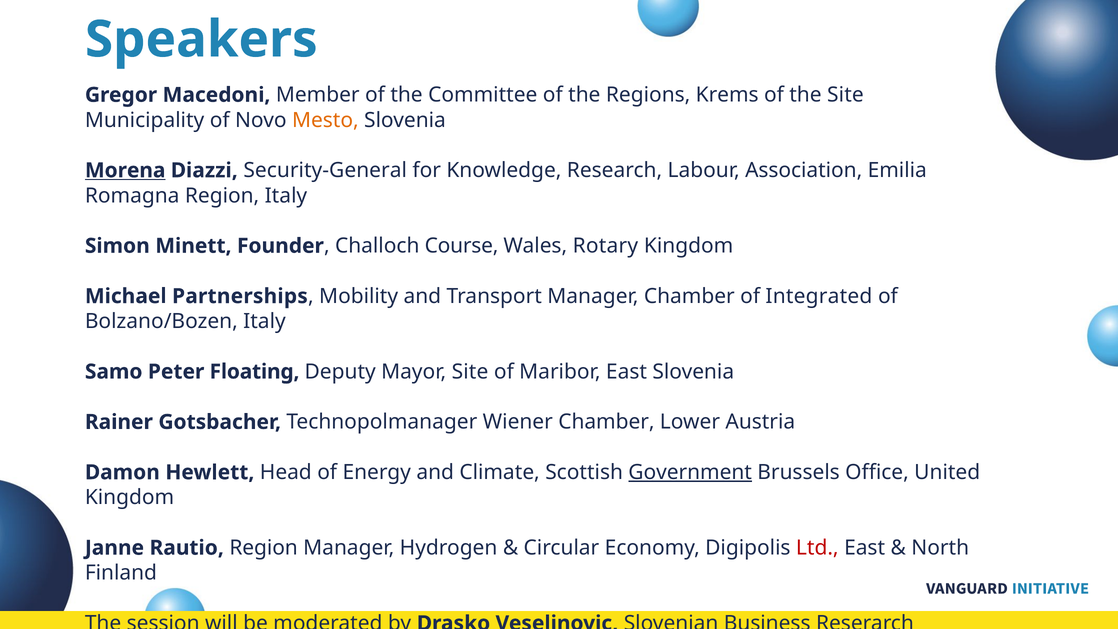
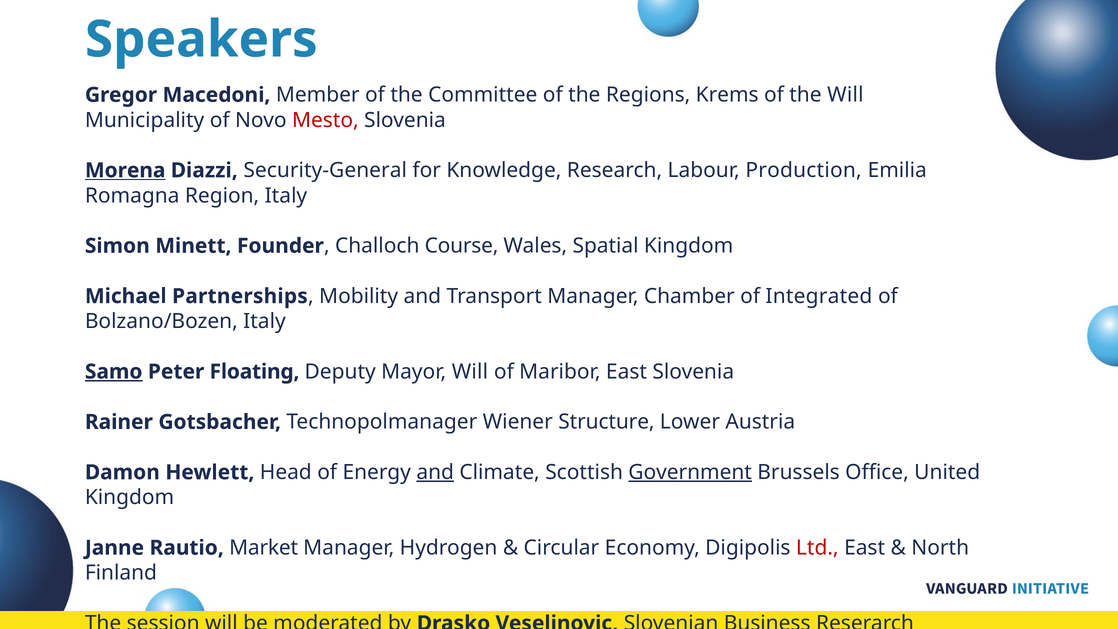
the Site: Site -> Will (845, 95)
Mesto colour: orange -> red (325, 120)
Labour Association: Association -> Production (804, 170)
Rotary: Rotary -> Spatial (606, 246)
Samo underline: none -> present (114, 372)
Mayor Site: Site -> Will (470, 372)
Wiener Chamber: Chamber -> Structure (606, 422)
and underline: none -> present (435, 472)
Rautio Region: Region -> Market (264, 548)
